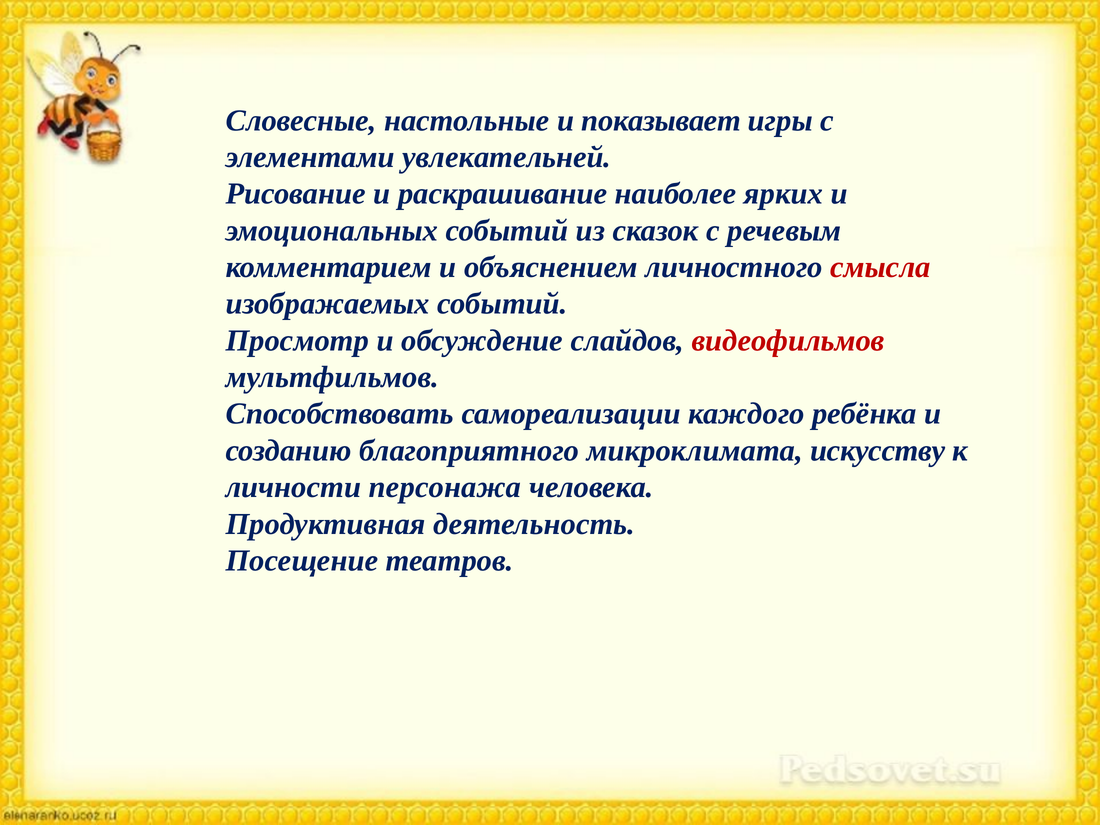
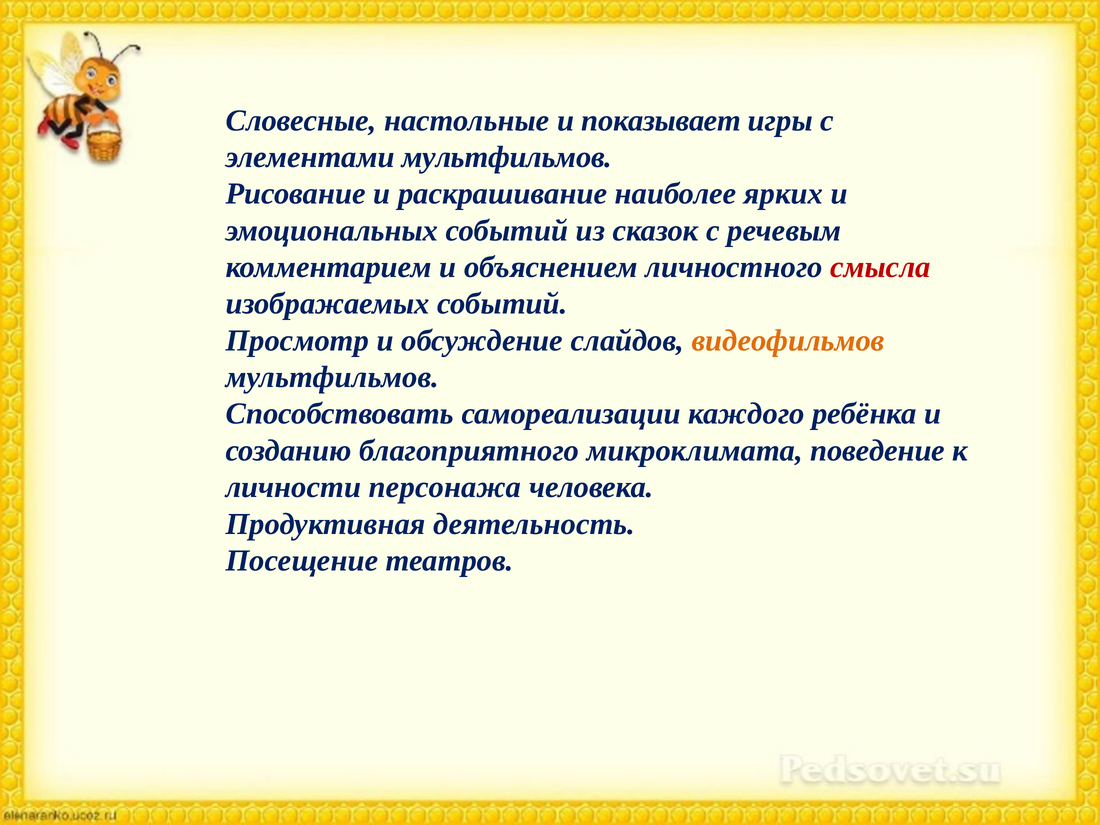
элементами увлекательней: увлекательней -> мультфильмов (507, 157)
видеофильмов colour: red -> orange (788, 341)
искусству: искусству -> поведение (878, 451)
